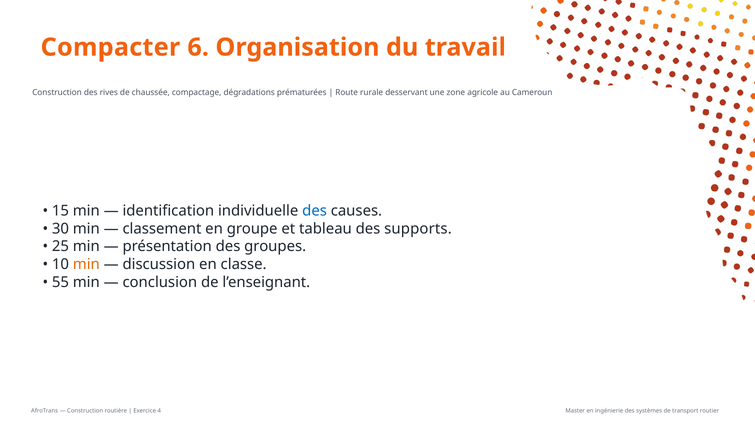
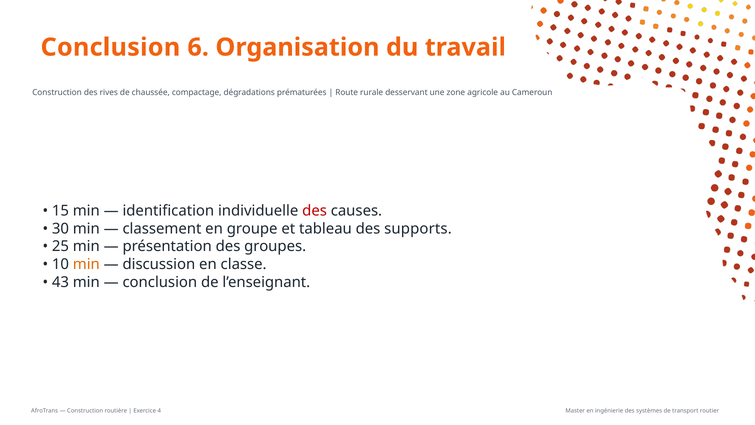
Compacter: Compacter -> Conclusion (110, 47)
des colour: blue -> red (315, 211)
55: 55 -> 43 (60, 282)
